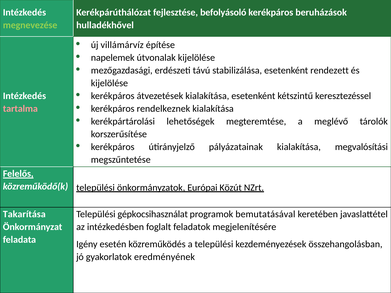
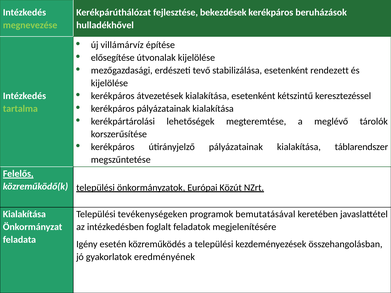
befolyásoló: befolyásoló -> bekezdések (223, 12)
napelemek: napelemek -> elősegítése (113, 58)
távú: távú -> tevő (201, 70)
kerékpáros rendelkeznek: rendelkeznek -> pályázatainak (163, 109)
tartalma colour: pink -> light green (20, 109)
megvalósítási: megvalósítási -> táblarendszer (361, 147)
Takarítása: Takarítása -> Kialakítása (24, 214)
gépkocsihasználat: gépkocsihasználat -> tevékenységeken (153, 214)
